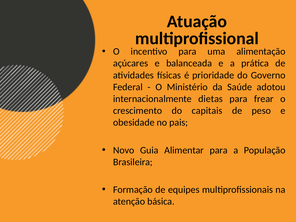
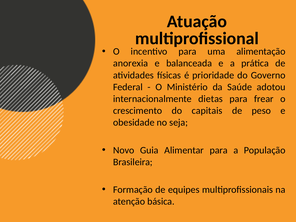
açúcares: açúcares -> anorexia (131, 63)
pais: pais -> seja (179, 123)
